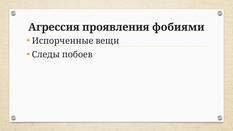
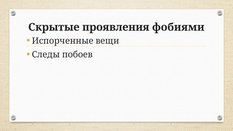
Агрессия: Агрессия -> Скрытые (54, 27)
